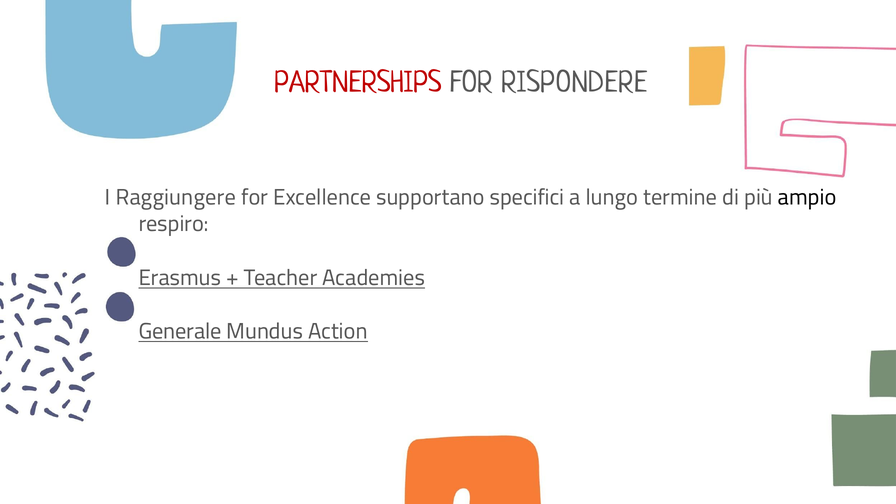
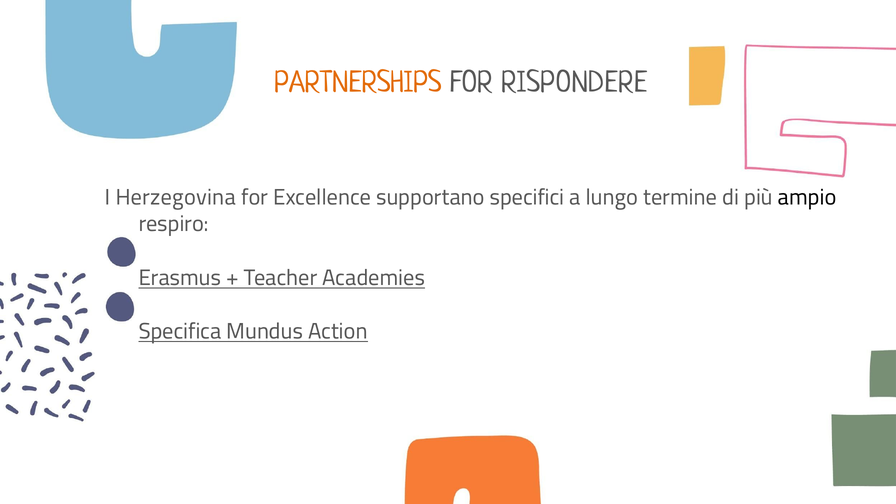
PARTNERSHIPS colour: red -> orange (358, 82)
Raggiungere: Raggiungere -> Herzegovina (176, 197)
Generale: Generale -> Specifica (180, 332)
